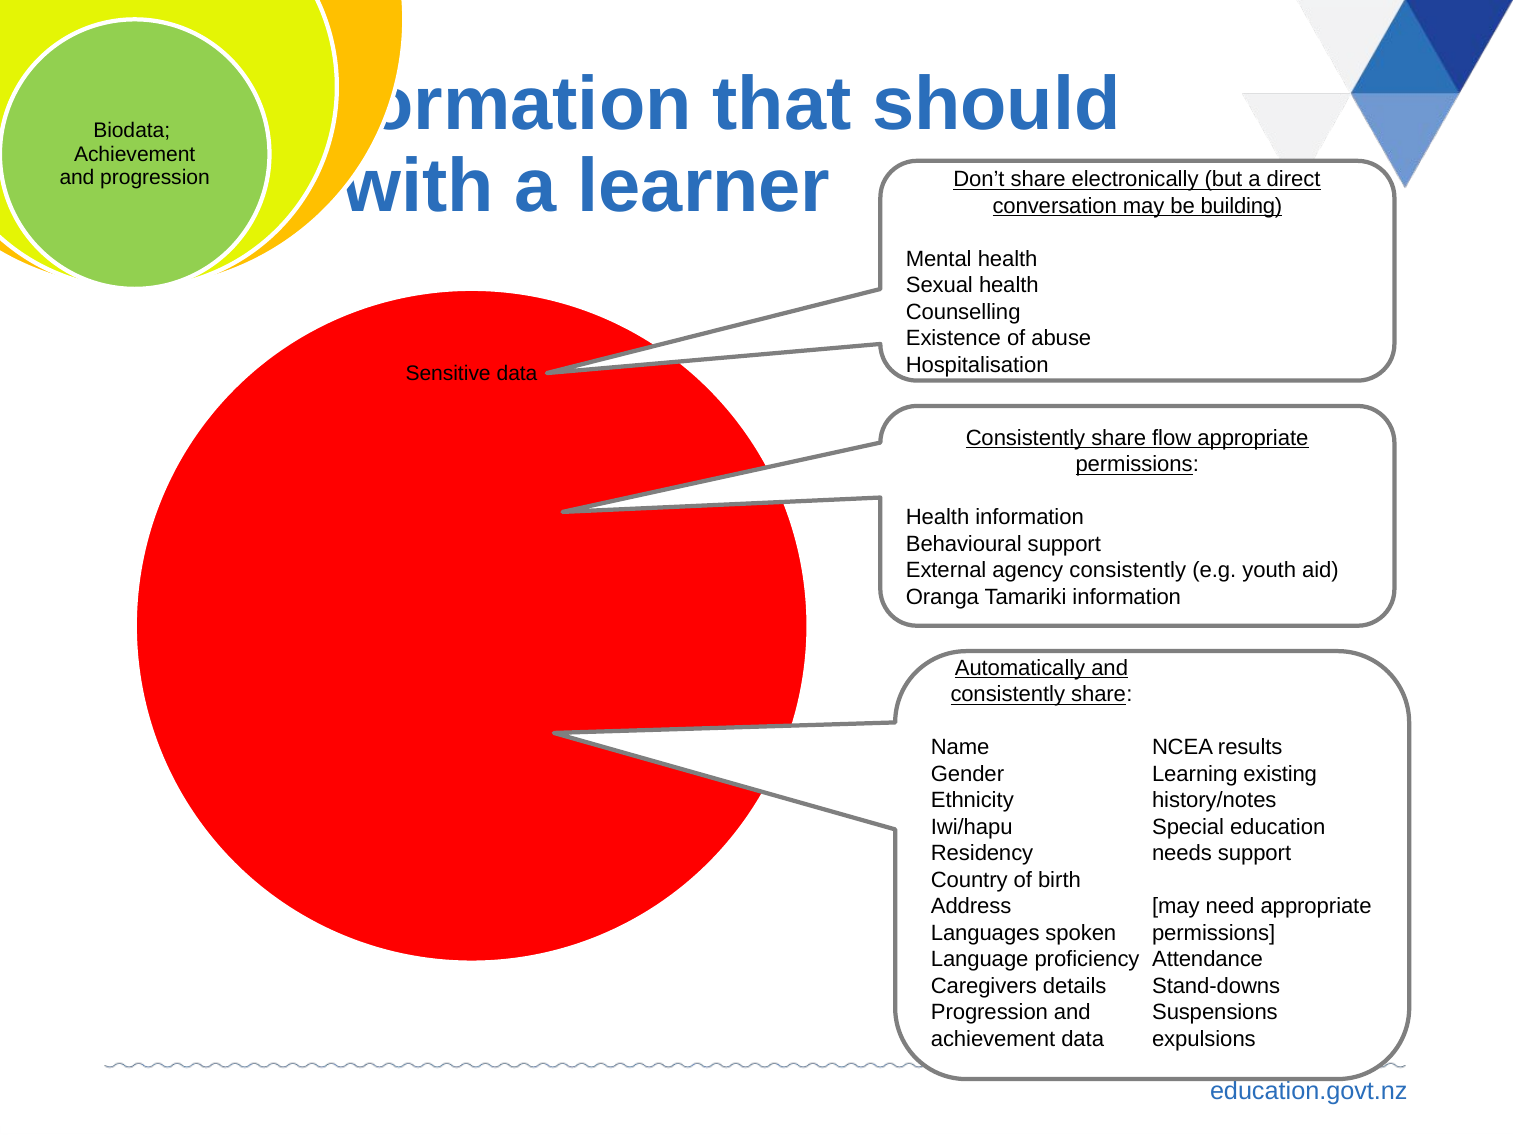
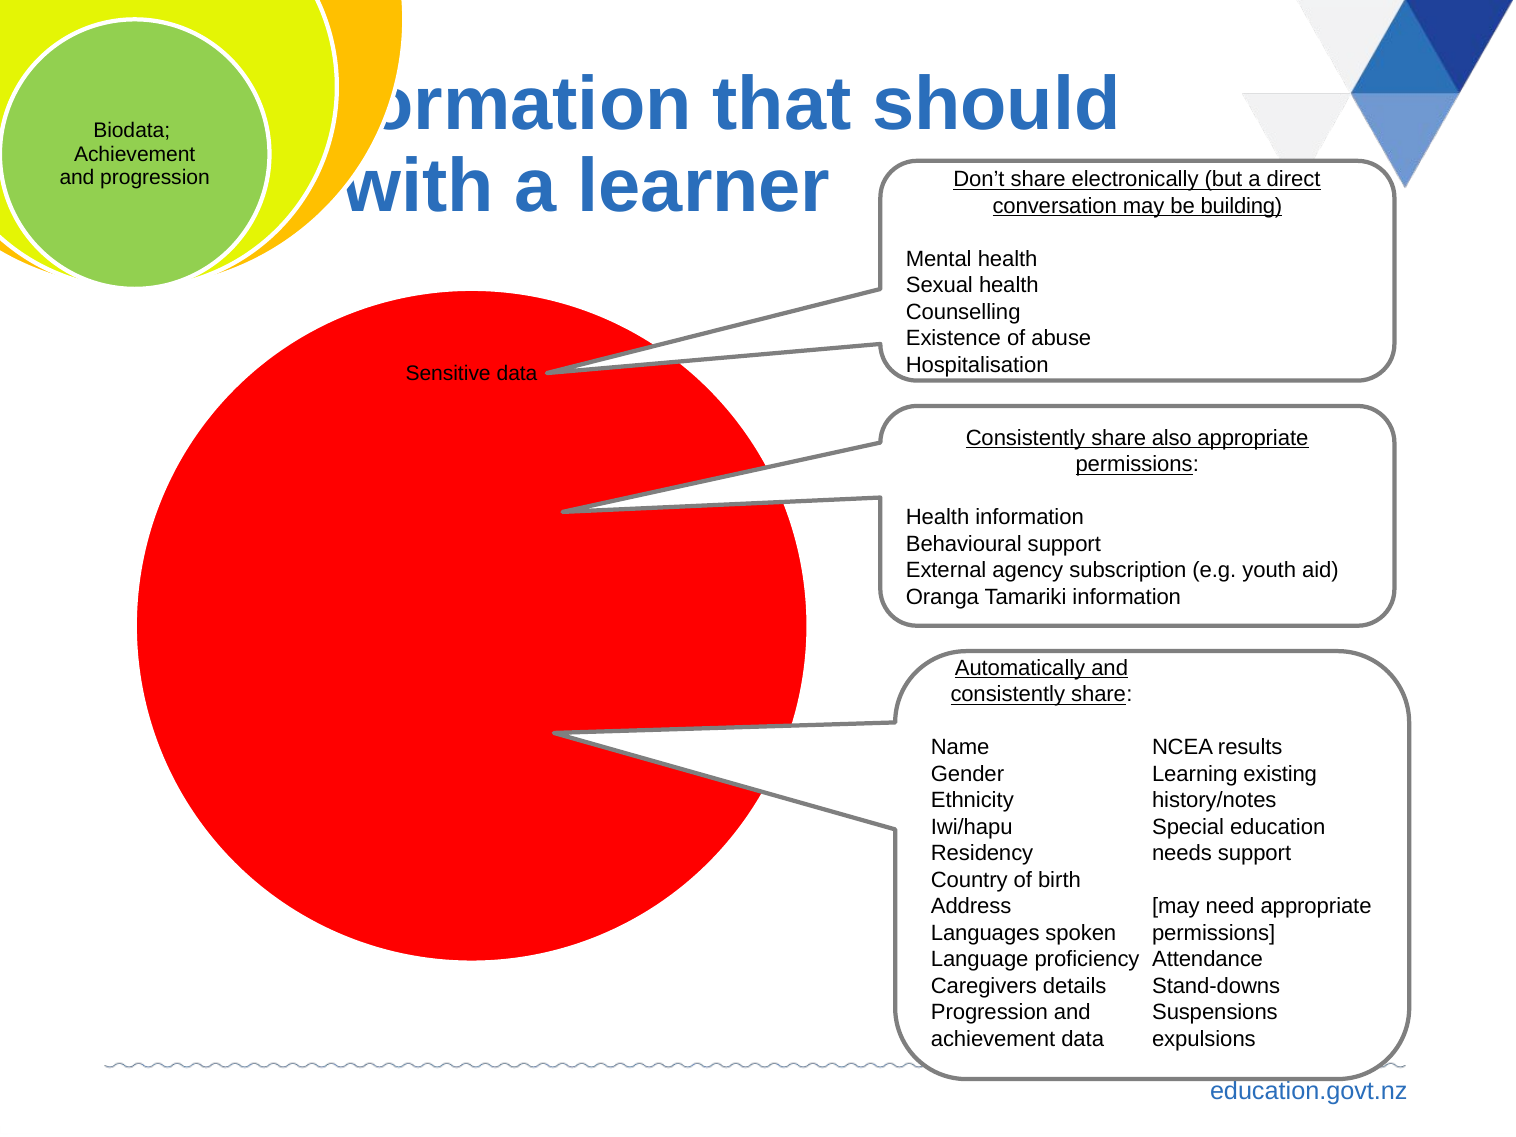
flow: flow -> also (1172, 438)
agency consistently: consistently -> subscription (1128, 570)
